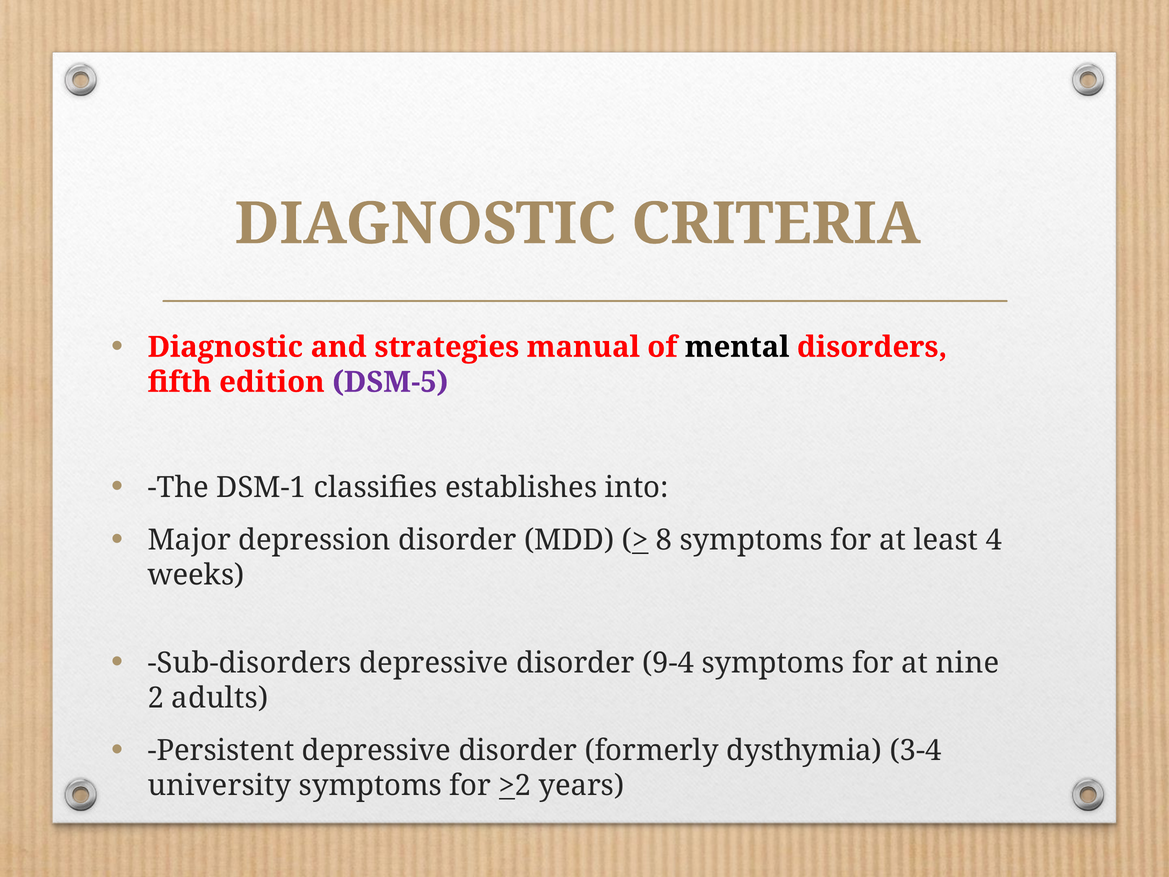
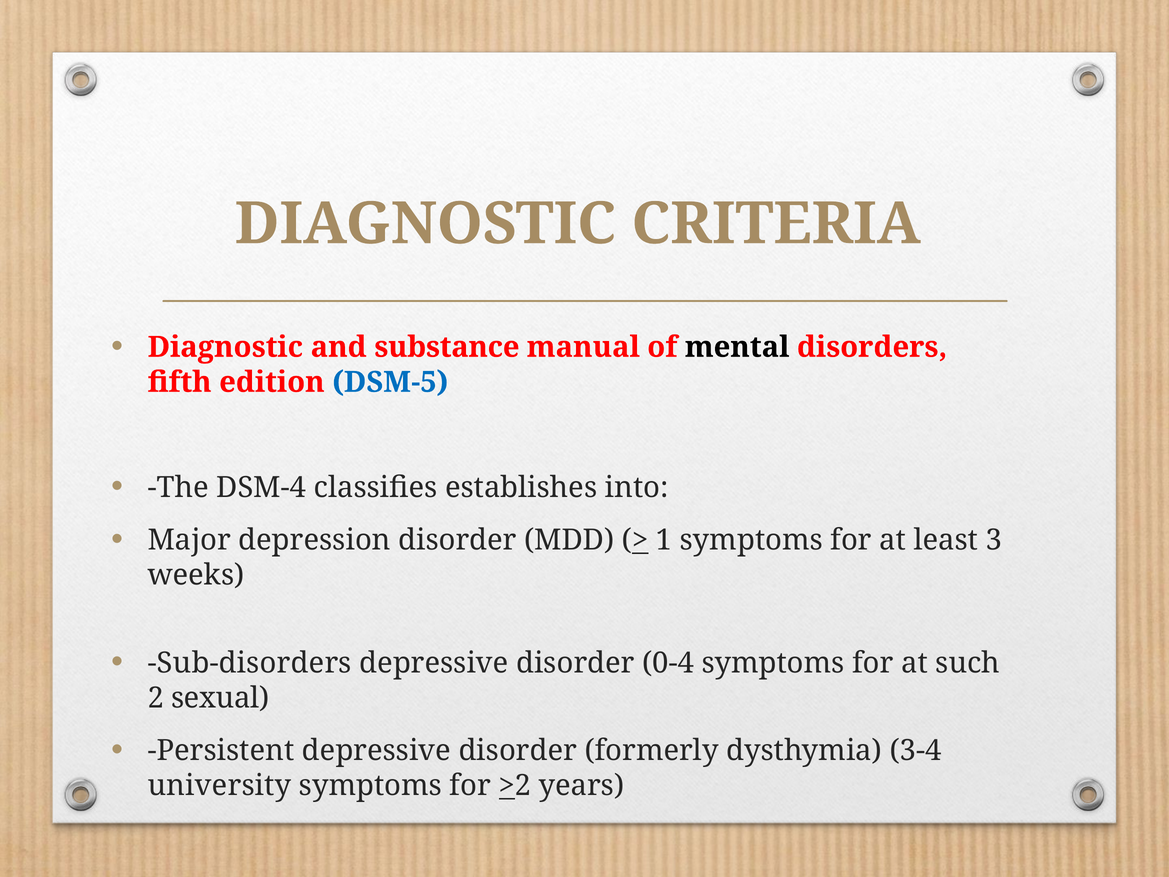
strategies: strategies -> substance (447, 347)
DSM-5 colour: purple -> blue (390, 382)
DSM-1: DSM-1 -> DSM-4 (261, 487)
8: 8 -> 1 (664, 540)
4: 4 -> 3 (994, 540)
9-4: 9-4 -> 0-4 (668, 663)
nine: nine -> such (968, 663)
adults: adults -> sexual (220, 698)
